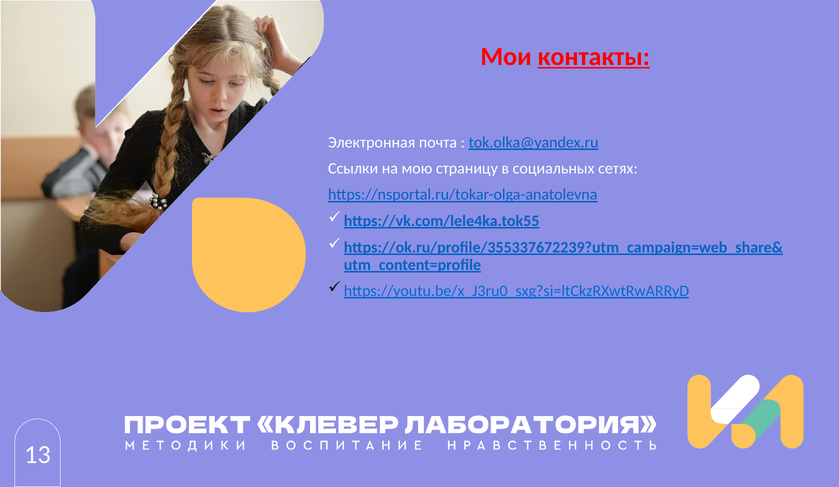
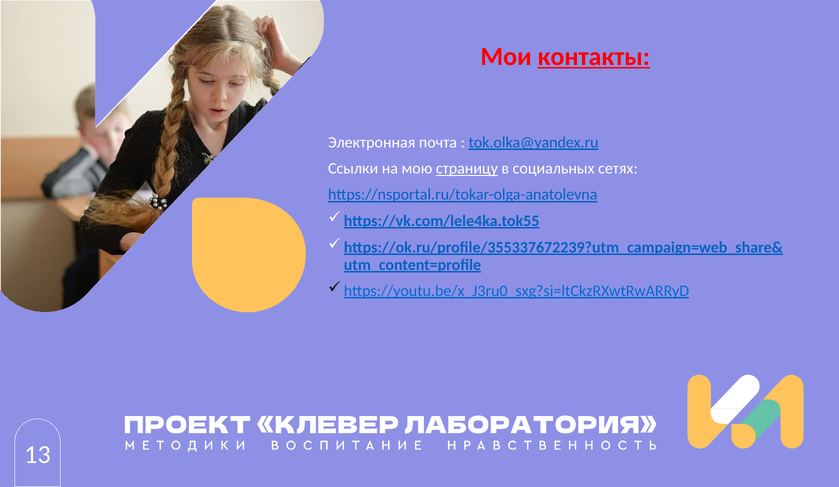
страницу underline: none -> present (467, 168)
